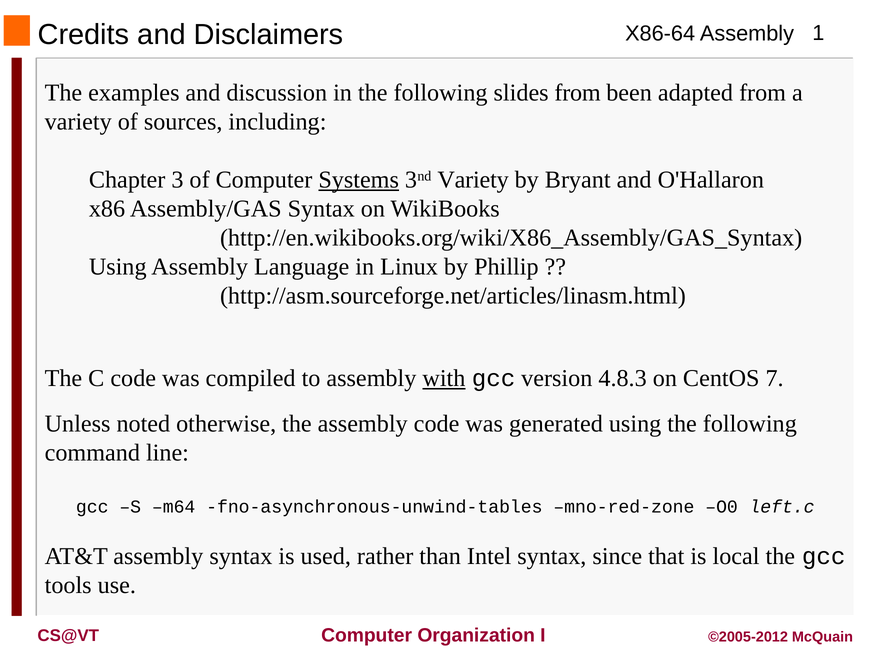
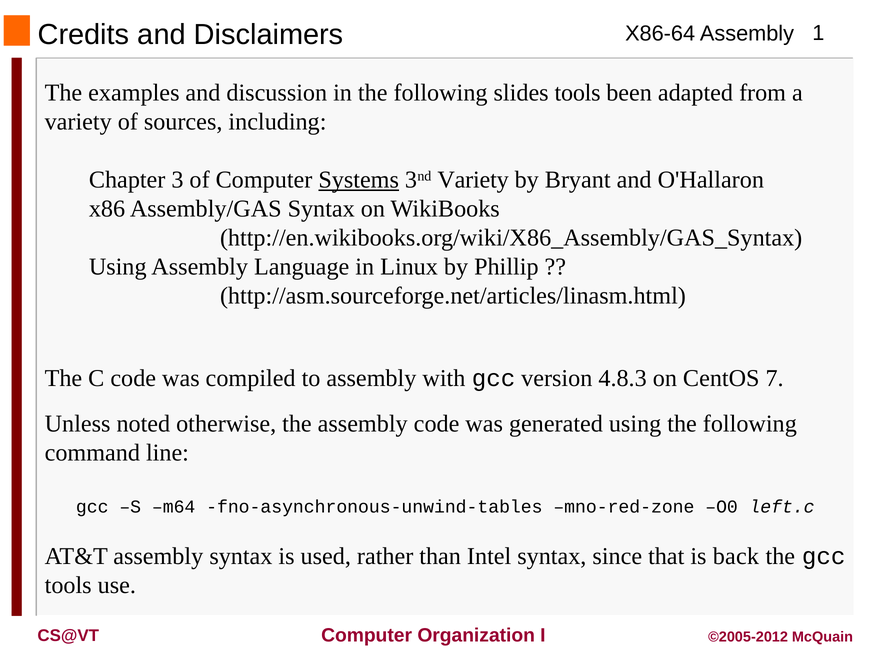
slides from: from -> tools (578, 93)
with underline: present -> none (444, 378)
local: local -> back (736, 556)
